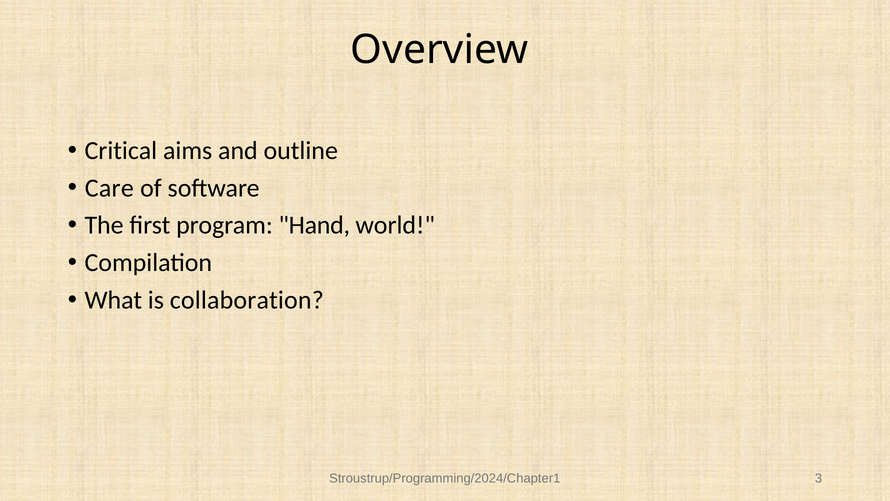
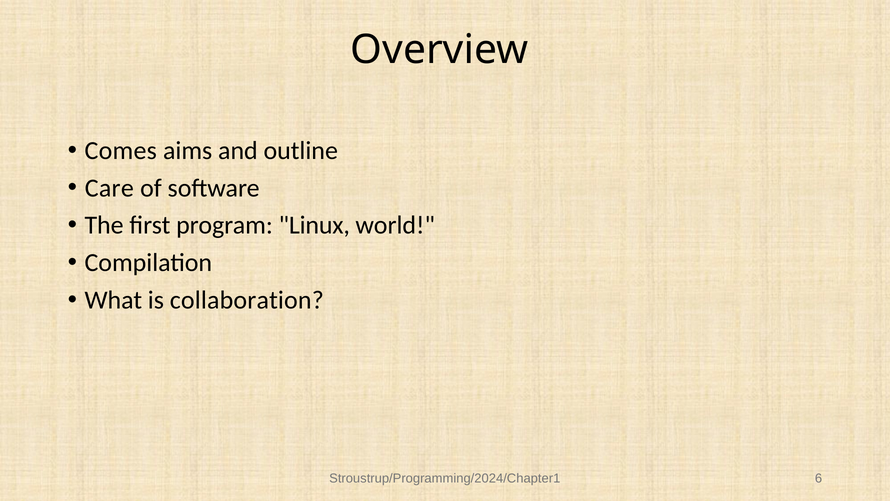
Critical: Critical -> Comes (121, 150)
Hand: Hand -> Linux (314, 225)
3: 3 -> 6 (819, 478)
